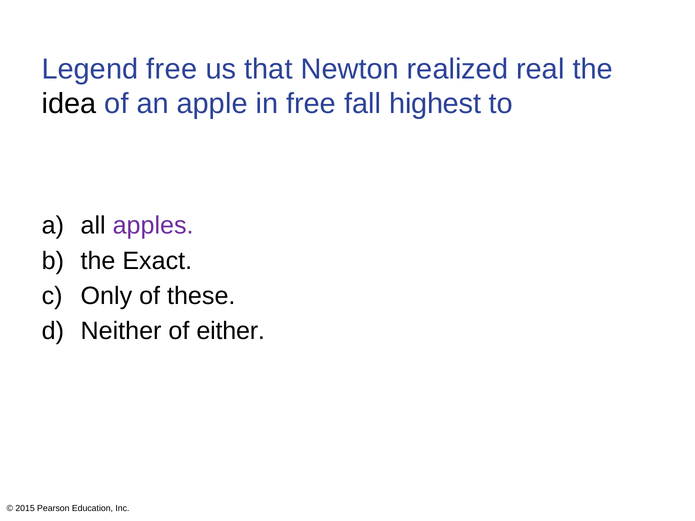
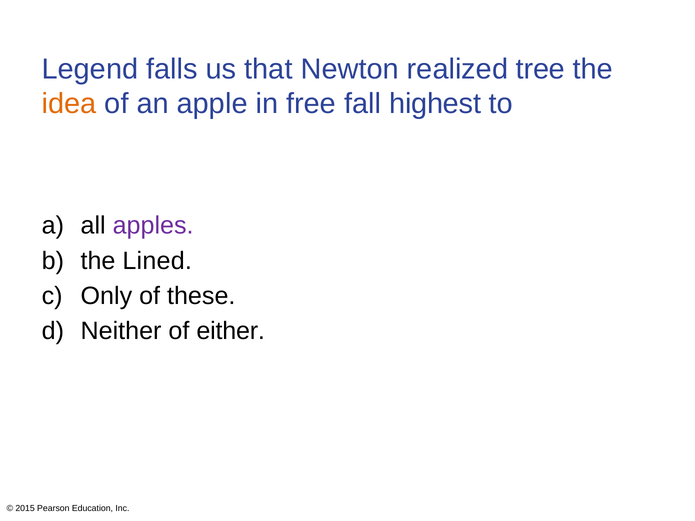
Legend free: free -> falls (172, 69)
real: real -> tree (540, 69)
idea colour: black -> orange (69, 104)
Exact: Exact -> Lined (157, 261)
